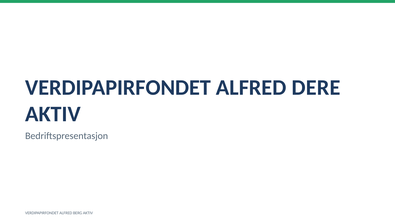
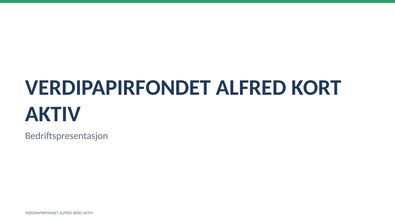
DERE: DERE -> KORT (316, 88)
